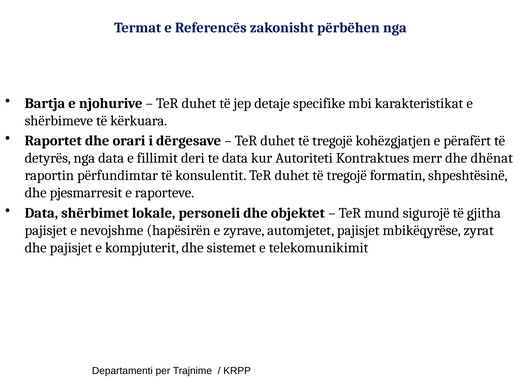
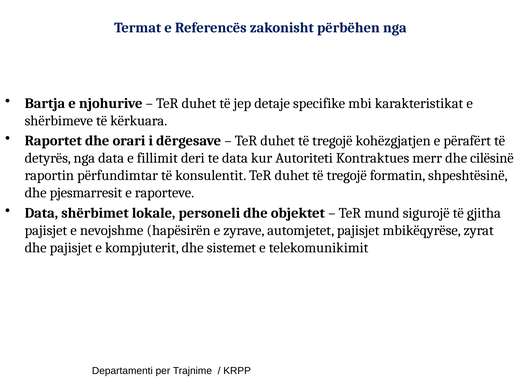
dhënat: dhënat -> cilësinë (492, 158)
